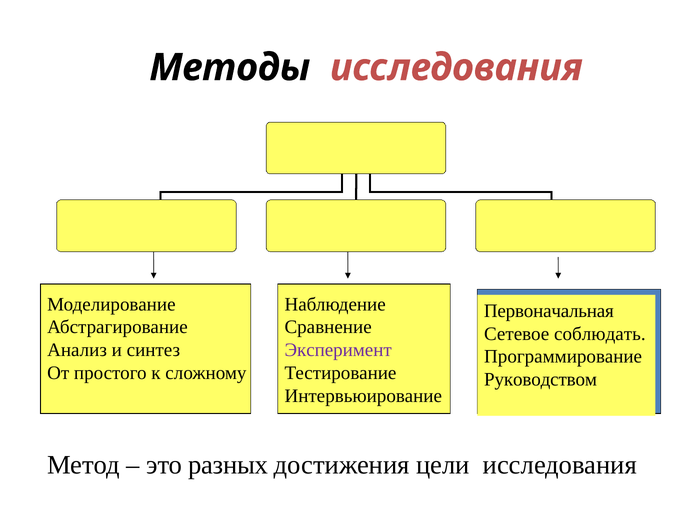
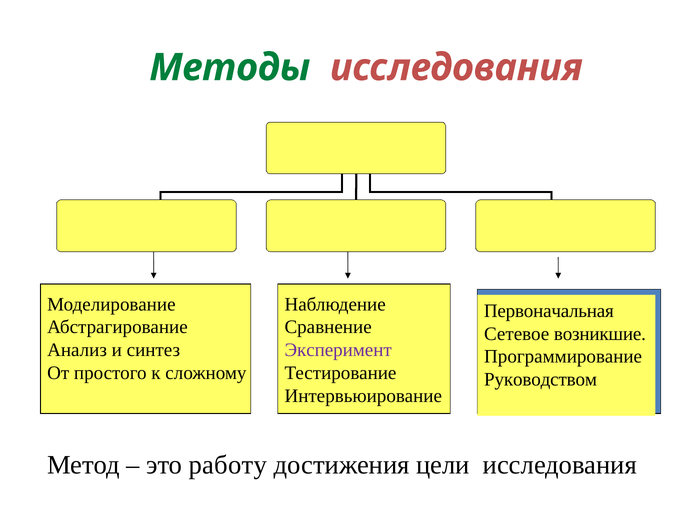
Методы colour: black -> green (230, 68)
соблюдать: соблюдать -> возникшие (600, 334)
разных: разных -> работу (228, 465)
